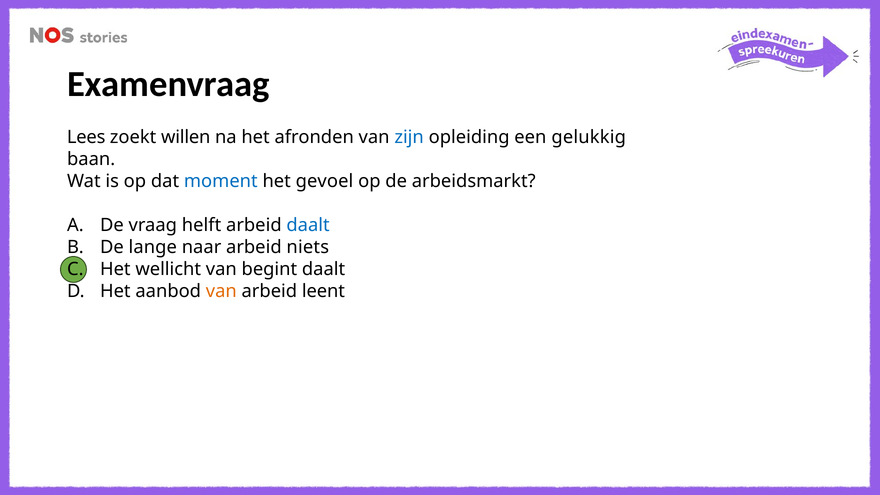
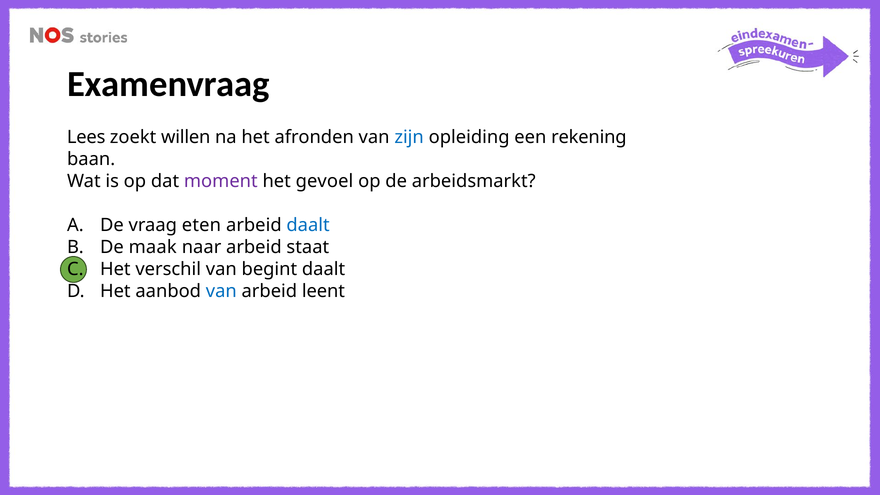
gelukkig: gelukkig -> rekening (589, 137)
moment colour: blue -> purple (221, 181)
helft: helft -> eten (201, 225)
lange: lange -> maak (153, 247)
niets: niets -> staat (308, 247)
wellicht: wellicht -> verschil (168, 269)
van colour: orange -> blue (221, 291)
